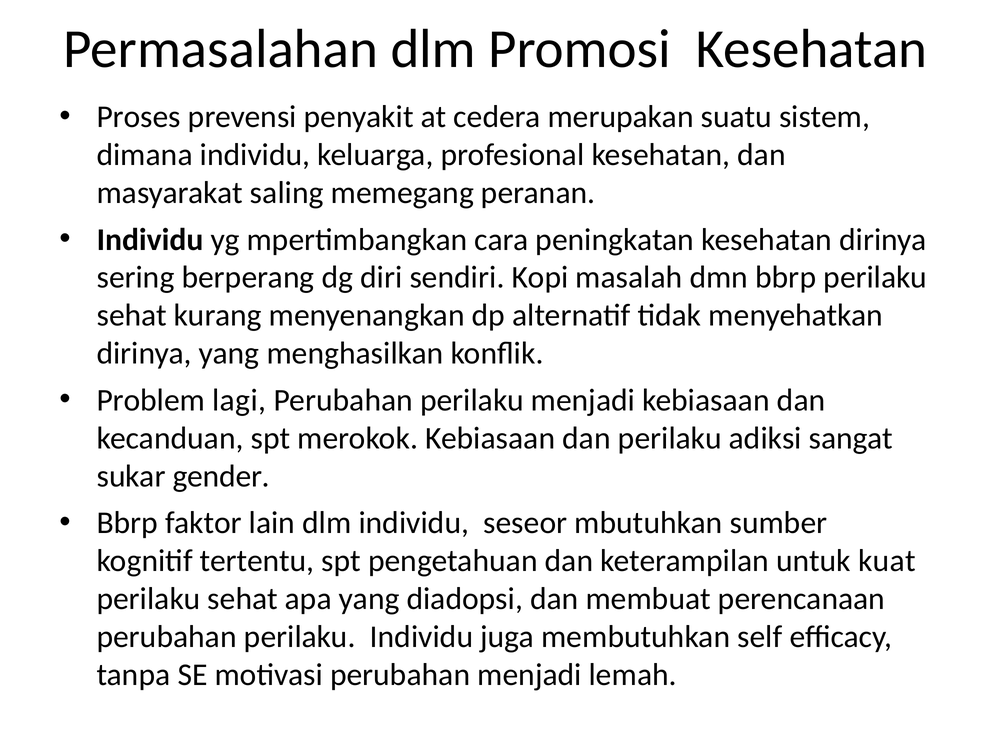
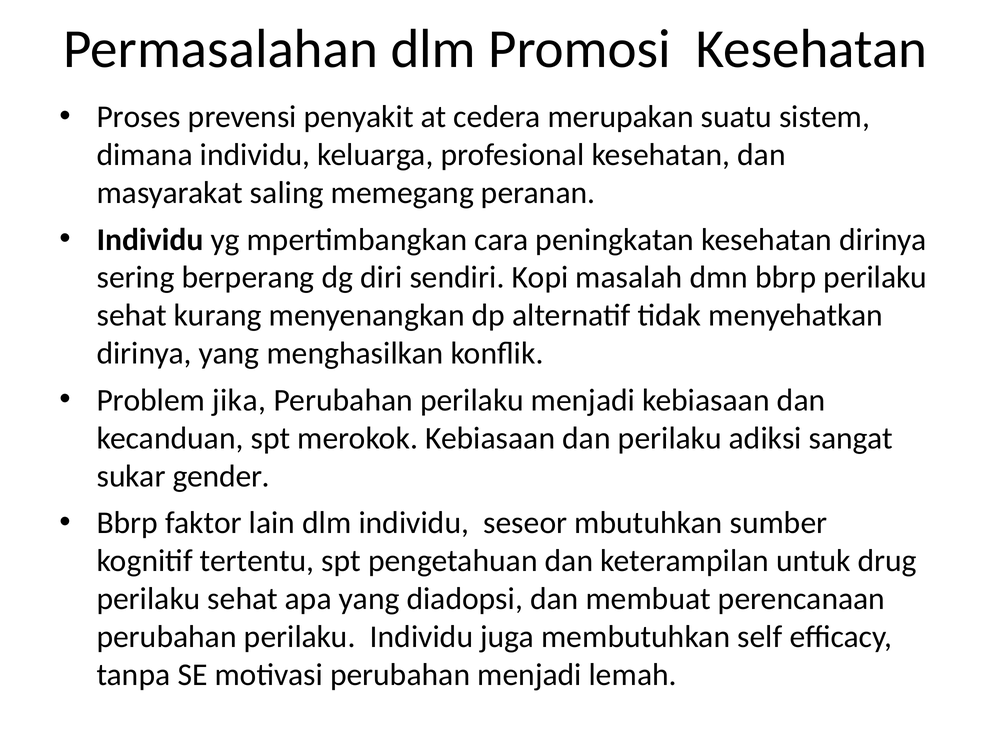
lagi: lagi -> jika (239, 400)
kuat: kuat -> drug (887, 561)
